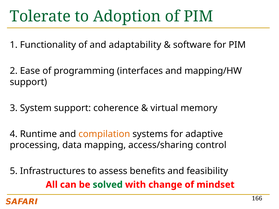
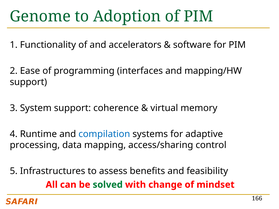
Tolerate: Tolerate -> Genome (40, 16)
adaptability: adaptability -> accelerators (135, 45)
compilation colour: orange -> blue (104, 134)
